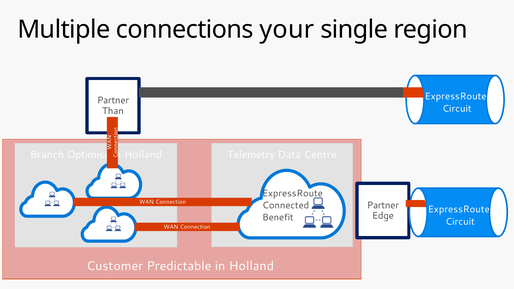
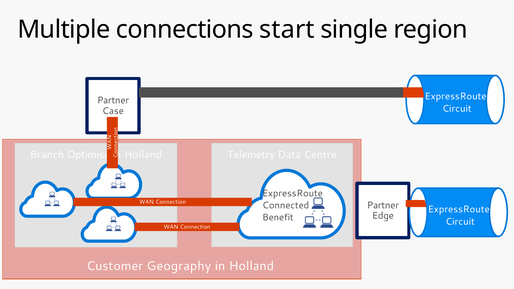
your: your -> start (287, 29)
Than: Than -> Case (113, 111)
Predictable: Predictable -> Geography (179, 266)
